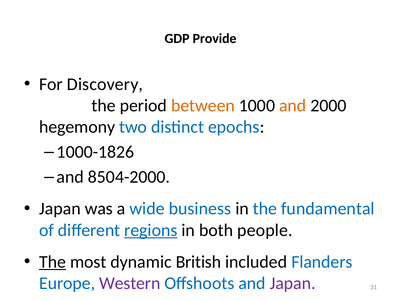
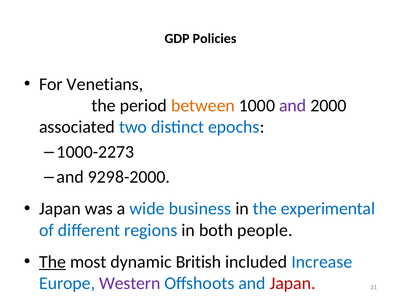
Provide: Provide -> Policies (215, 38)
Discovery: Discovery -> Venetians (105, 84)
and colour: orange -> purple (293, 106)
hegemony: hegemony -> associated (77, 127)
1000-1826: 1000-1826 -> 1000-2273 (95, 152)
8504-2000: 8504-2000 -> 9298-2000 (129, 177)
fundamental: fundamental -> experimental (328, 209)
regions underline: present -> none (151, 230)
Flanders: Flanders -> Increase (322, 262)
Japan colour: purple -> red (293, 283)
